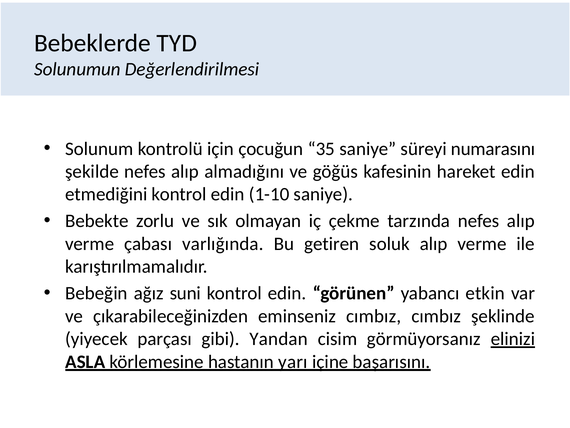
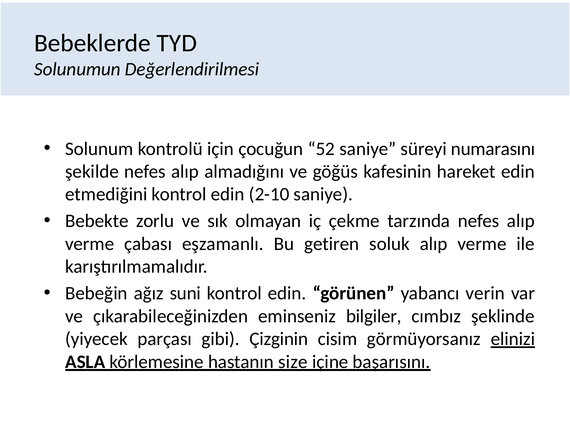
35: 35 -> 52 (321, 149)
1-10: 1-10 -> 2-10 (269, 194)
varlığında: varlığında -> eşzamanlı (223, 244)
etkin: etkin -> verin (485, 293)
eminseniz cımbız: cımbız -> bilgiler (374, 316)
Yandan: Yandan -> Çizginin (279, 339)
yarı: yarı -> size (293, 361)
